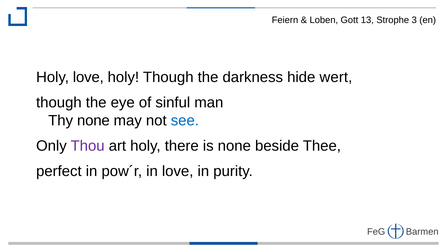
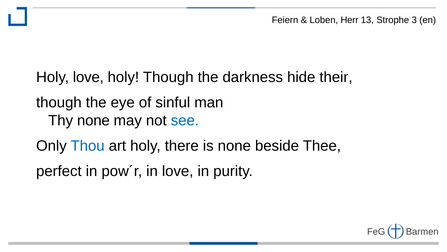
Gott: Gott -> Herr (350, 20)
wert: wert -> their (336, 77)
Thou colour: purple -> blue (88, 146)
